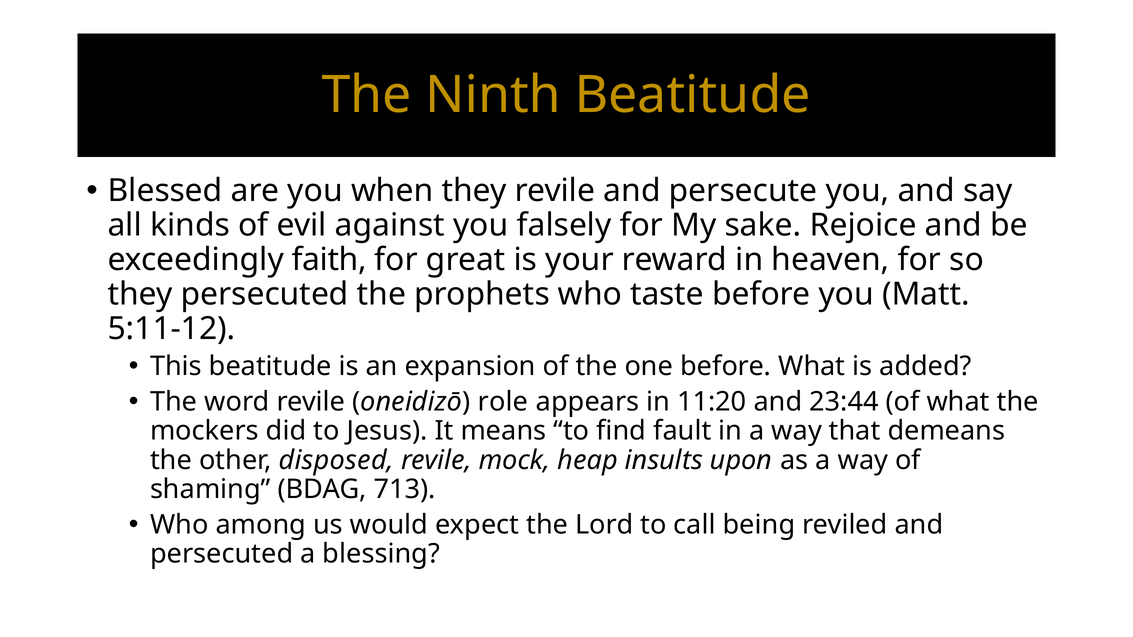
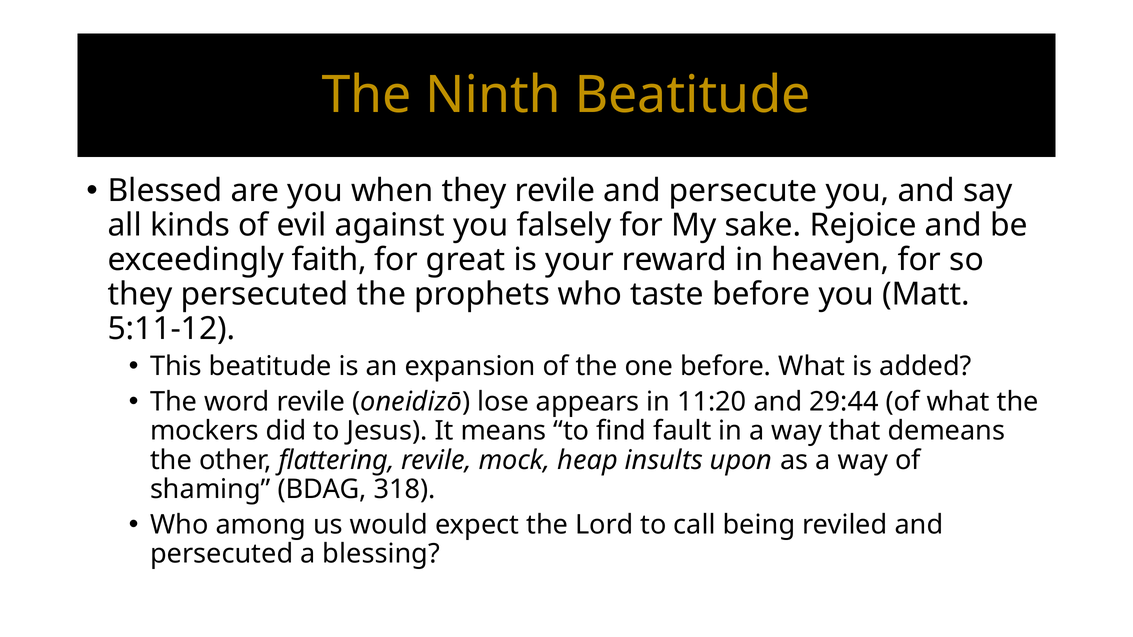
role: role -> lose (503, 402)
23:44: 23:44 -> 29:44 (844, 402)
disposed: disposed -> flattering (337, 460)
713: 713 -> 318 (405, 490)
